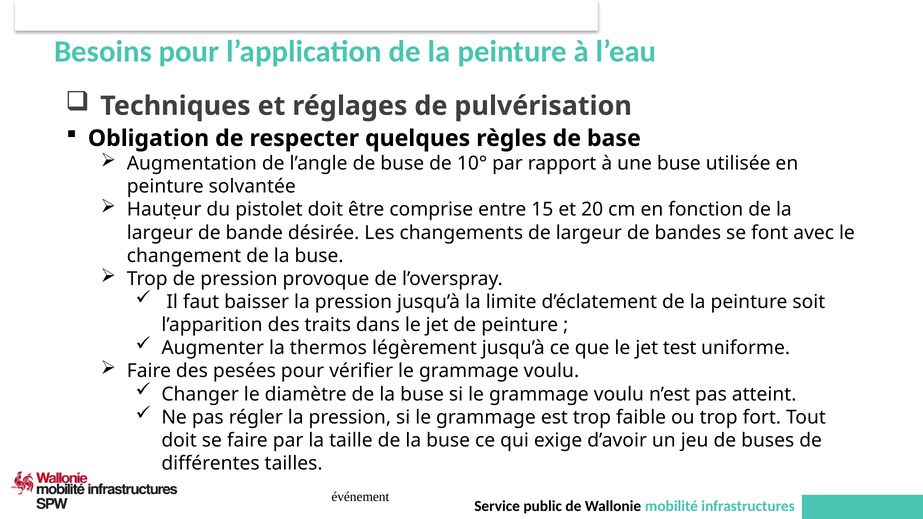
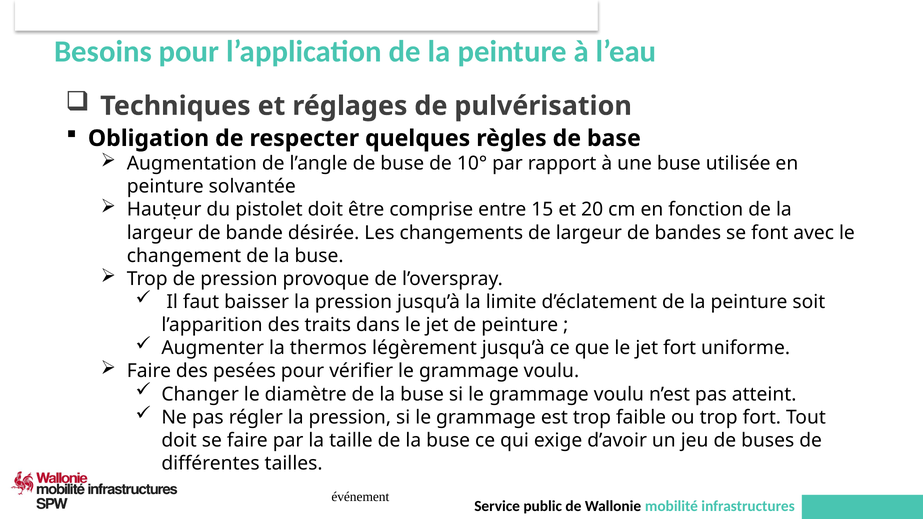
jet test: test -> fort (680, 348)
